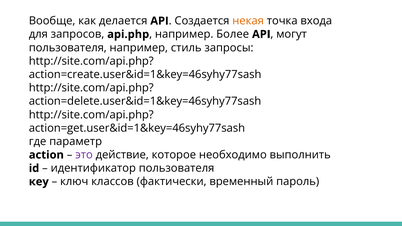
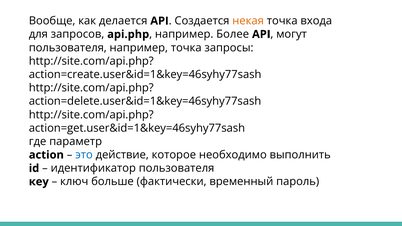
например стиль: стиль -> точка (186, 48)
это colour: purple -> blue (84, 155)
классов: классов -> больше (113, 182)
